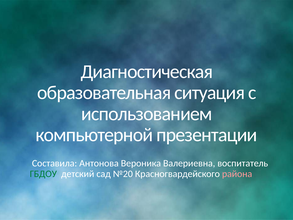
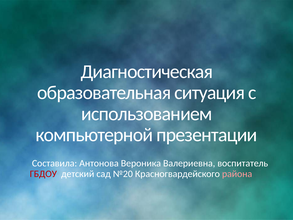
ГБДОУ colour: green -> red (43, 174)
